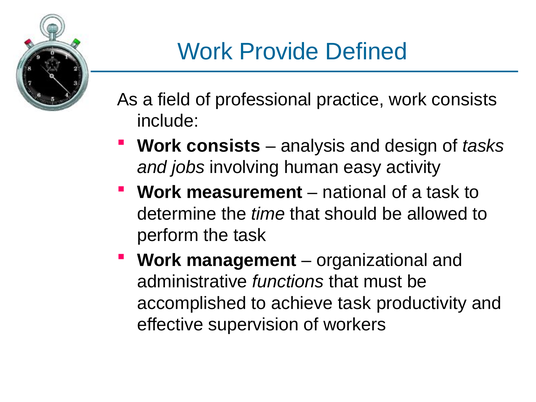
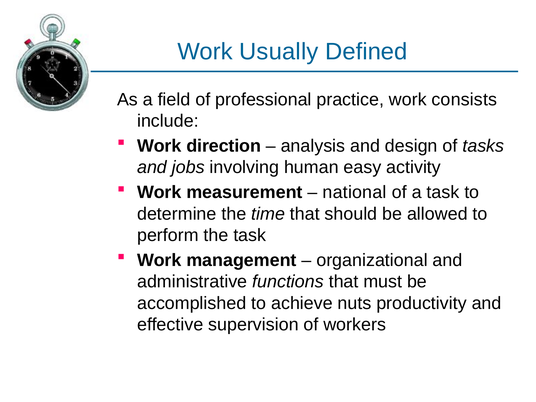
Provide: Provide -> Usually (279, 52)
consists: consists -> direction (224, 146)
achieve task: task -> nuts (355, 303)
